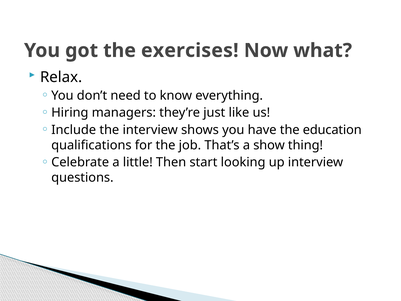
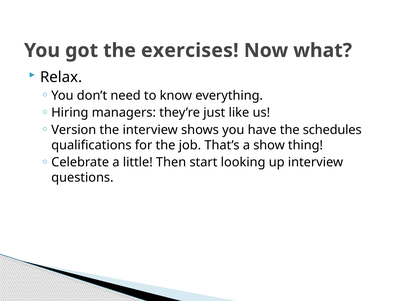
Include: Include -> Version (74, 130)
education: education -> schedules (332, 130)
